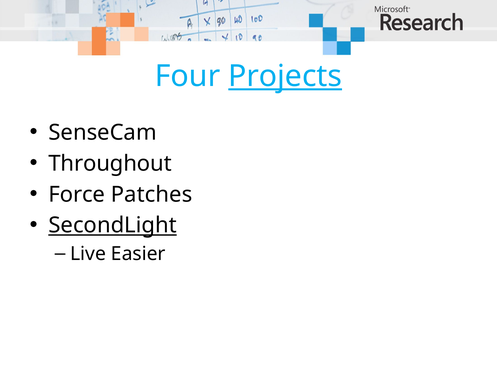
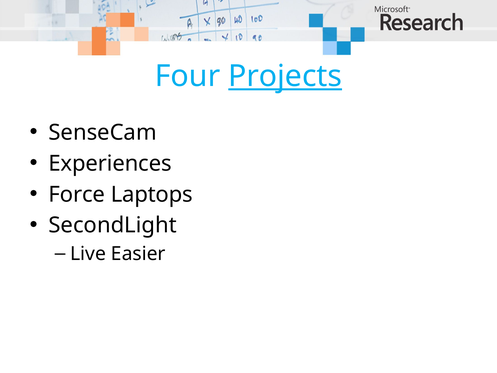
Throughout: Throughout -> Experiences (110, 163)
Patches: Patches -> Laptops (152, 194)
SecondLight underline: present -> none (113, 225)
